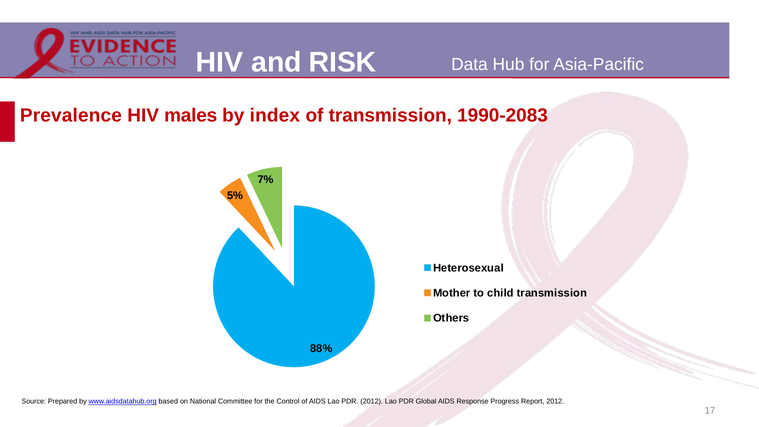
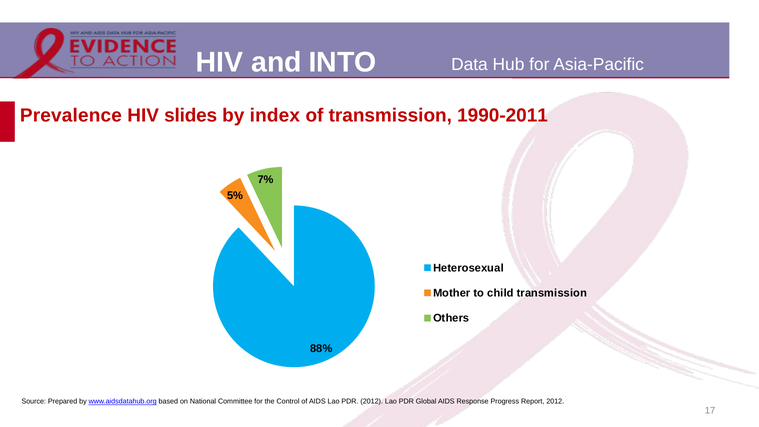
RISK: RISK -> INTO (343, 62)
males: males -> slides (191, 116)
1990-2083: 1990-2083 -> 1990-2011 (503, 116)
